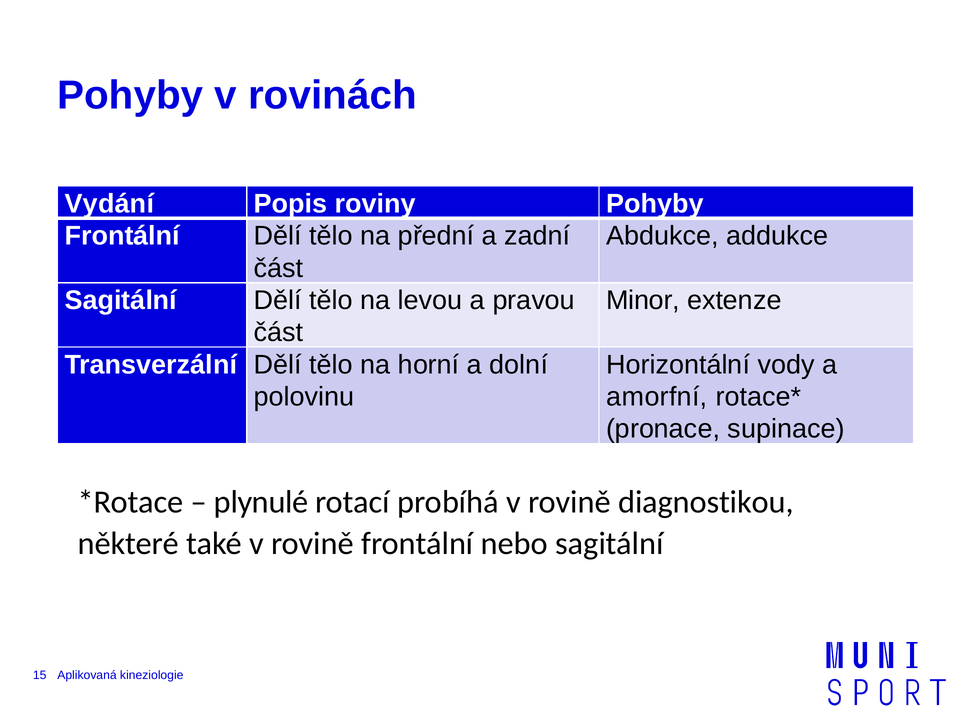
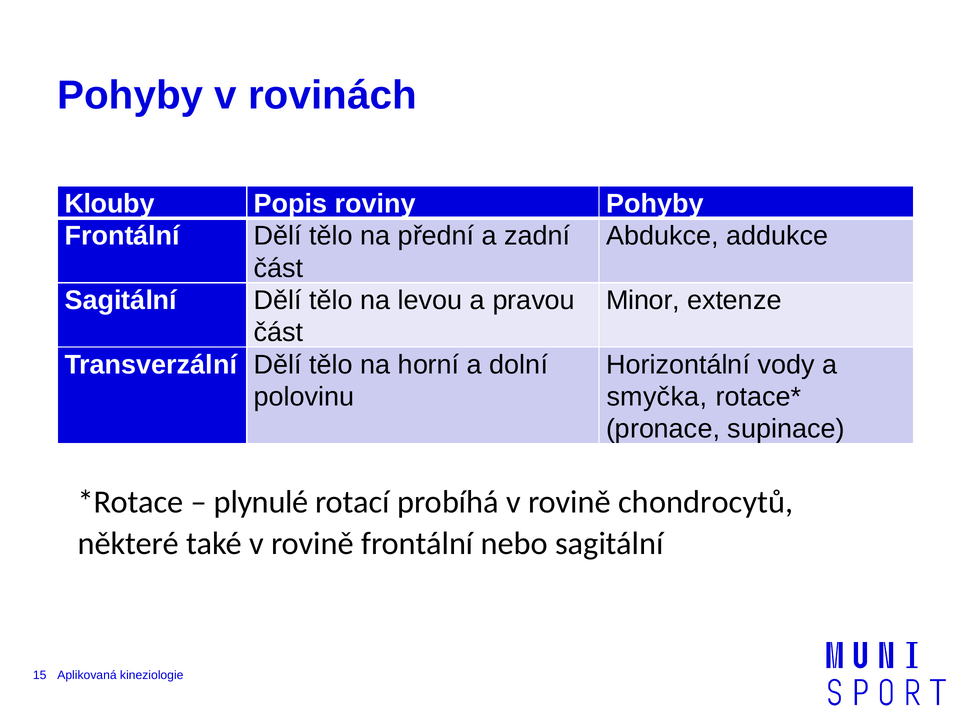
Vydání: Vydání -> Klouby (110, 204)
amorfní: amorfní -> smyčka (657, 397)
diagnostikou: diagnostikou -> chondrocytů (706, 502)
